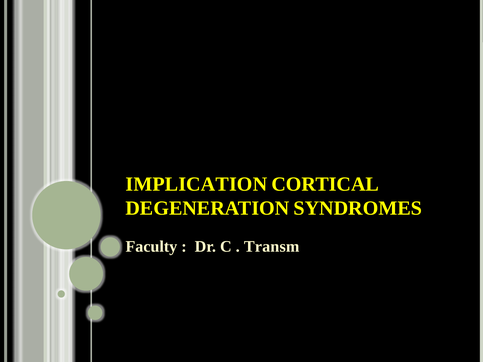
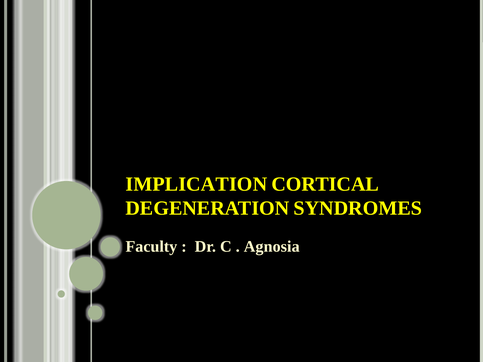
Transm: Transm -> Agnosia (272, 247)
